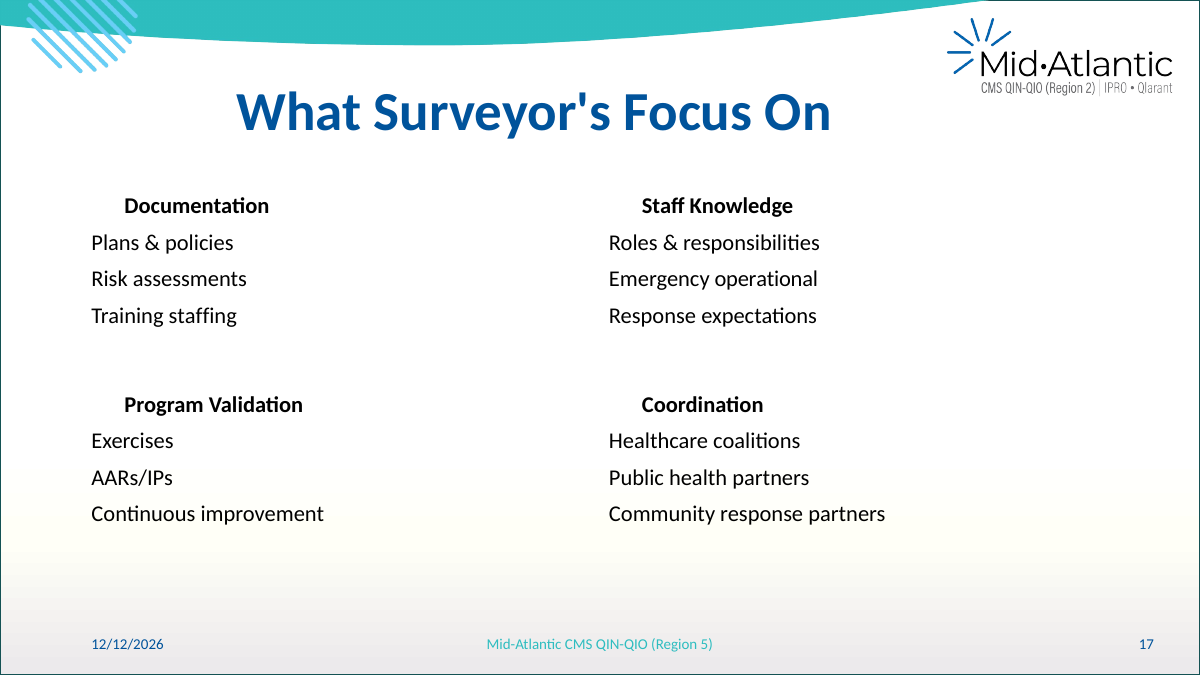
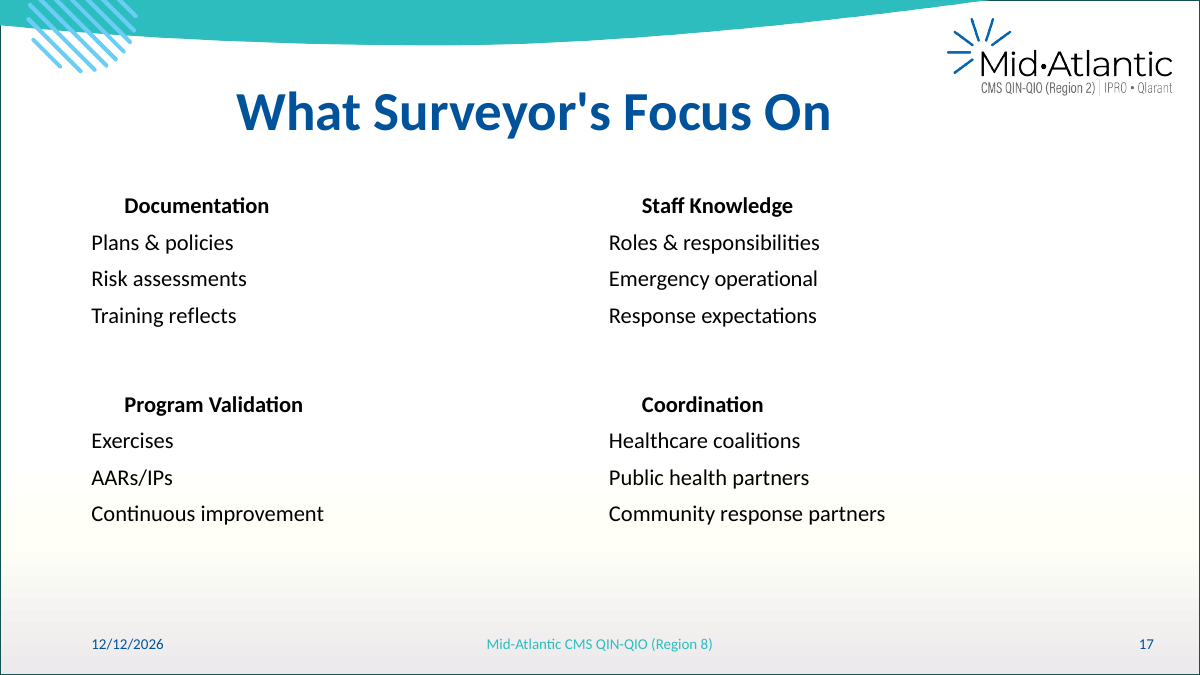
staffing: staffing -> reflects (203, 316)
5: 5 -> 8 (707, 644)
